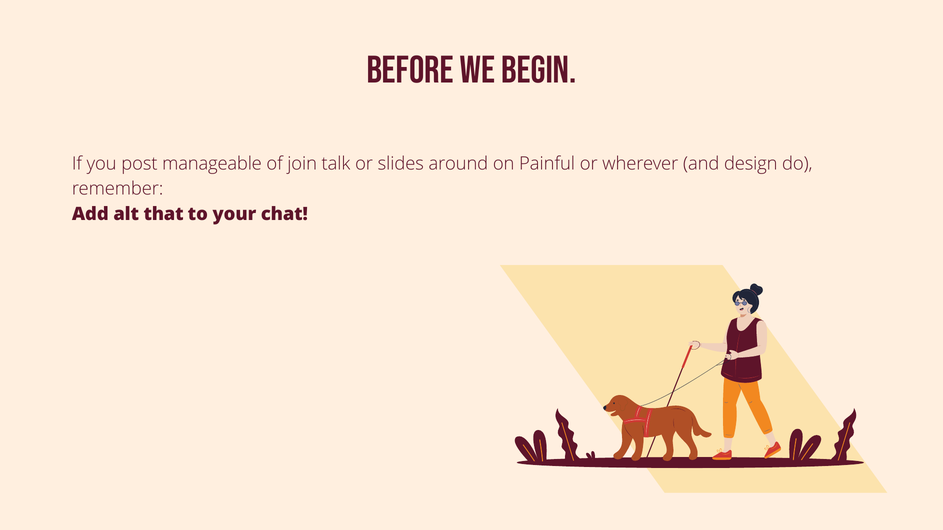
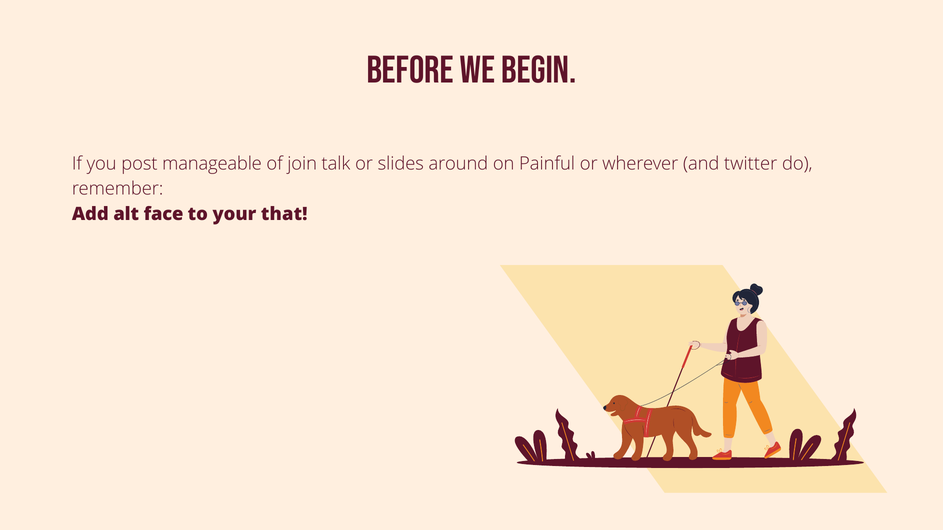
design: design -> twitter (751, 164)
that: that -> face (164, 214)
chat: chat -> that (284, 214)
